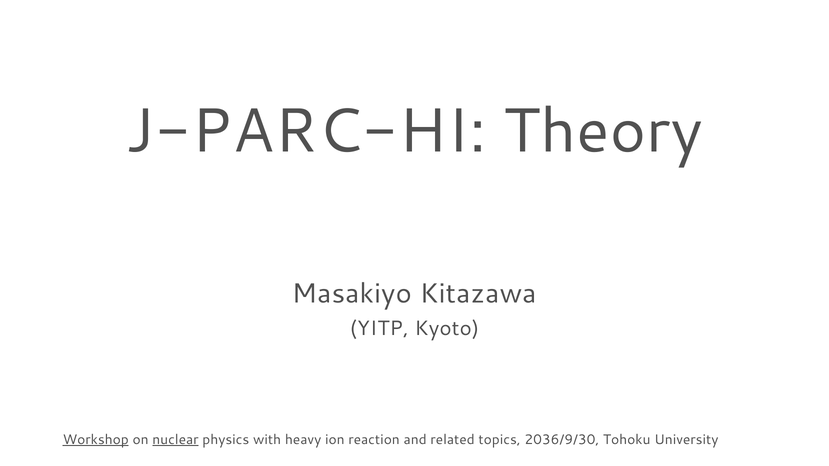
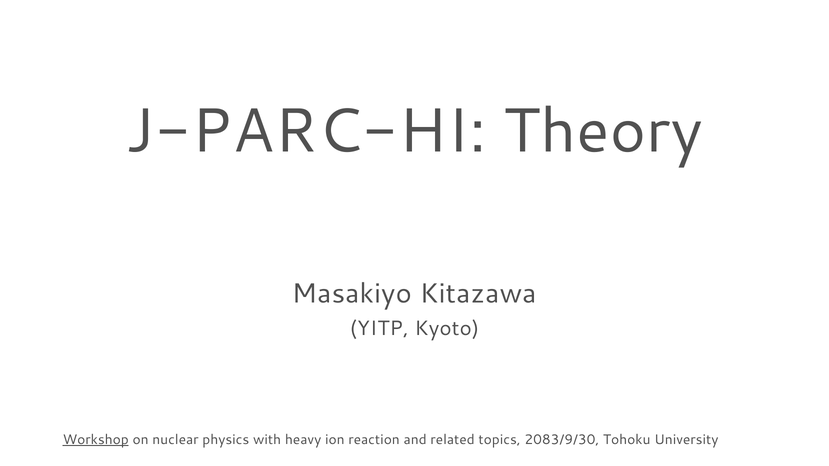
nuclear underline: present -> none (175, 440)
2036/9/30: 2036/9/30 -> 2083/9/30 (562, 440)
76: 76 -> 51 (148, 447)
